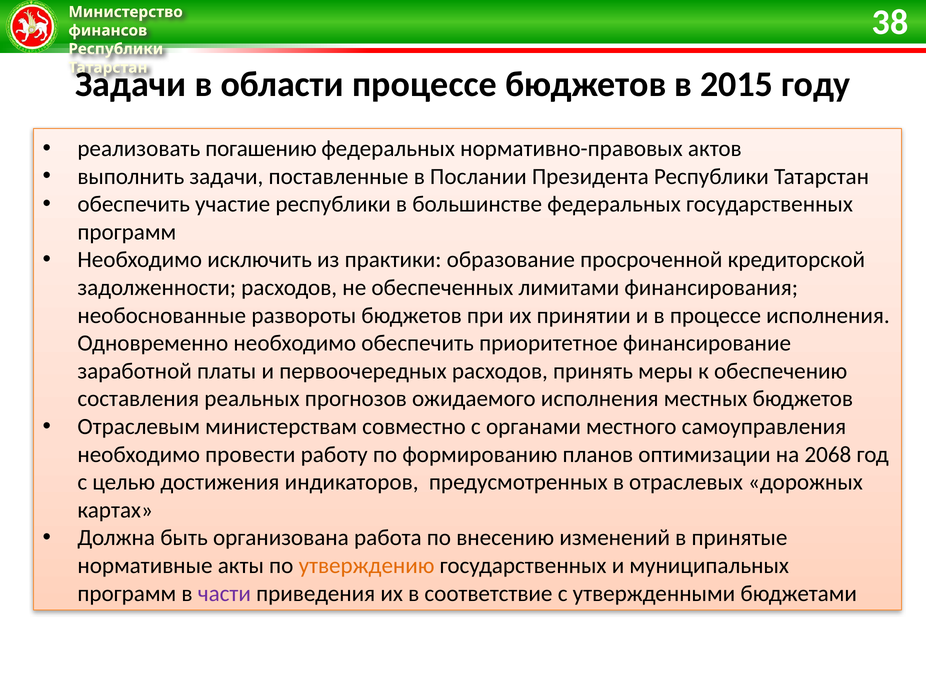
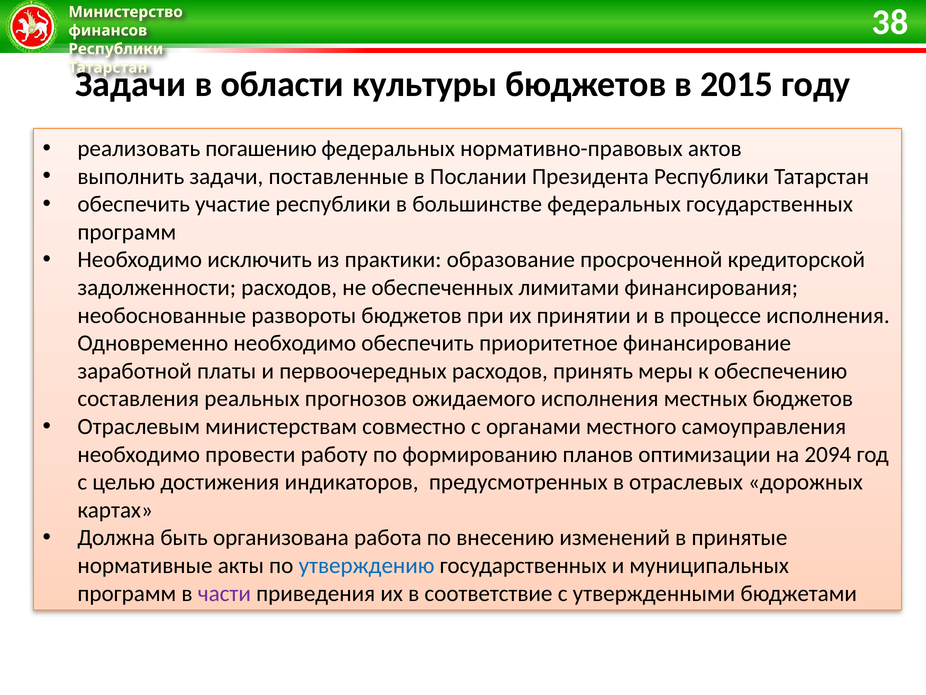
области процессе: процессе -> культуры (425, 84)
2068: 2068 -> 2094 (828, 454)
утверждению colour: orange -> blue (367, 565)
